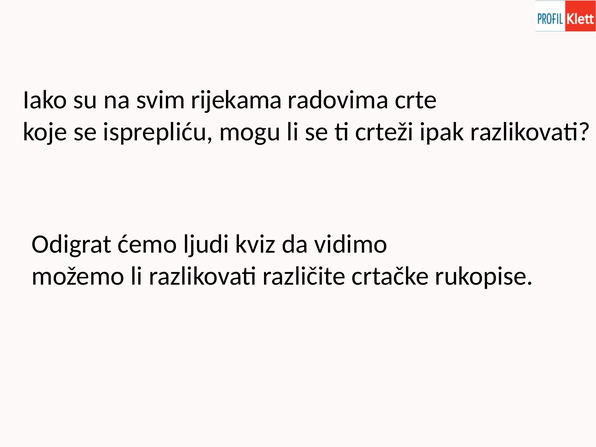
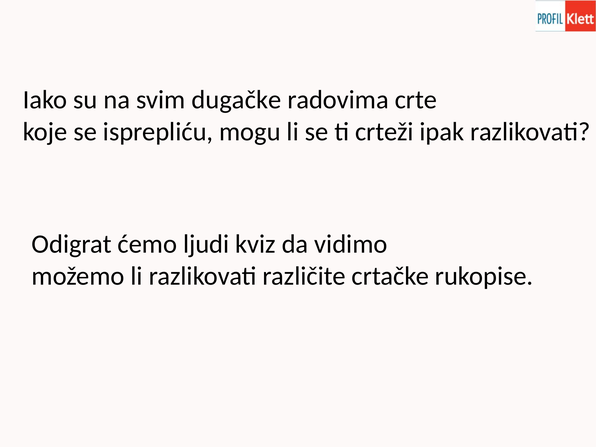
rijekama: rijekama -> dugačke (236, 100)
